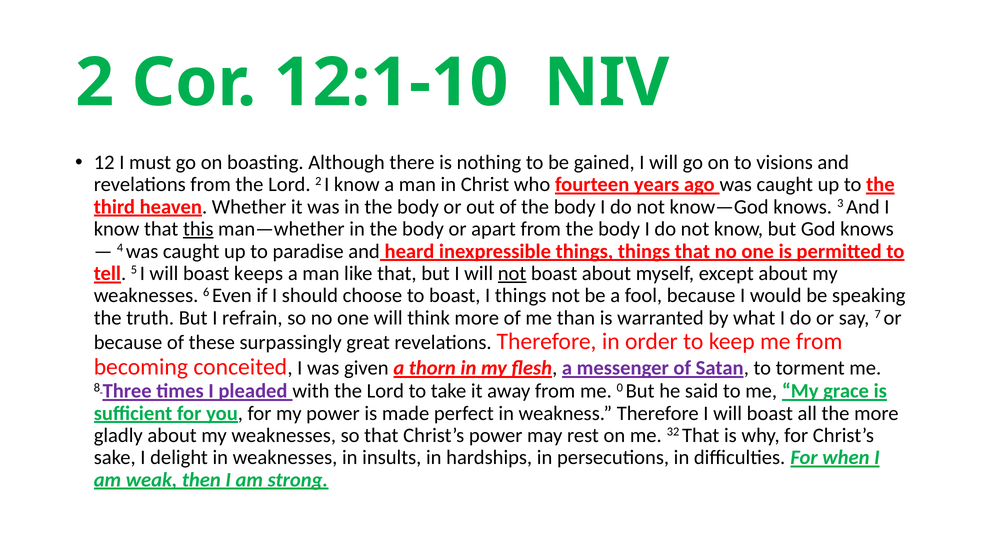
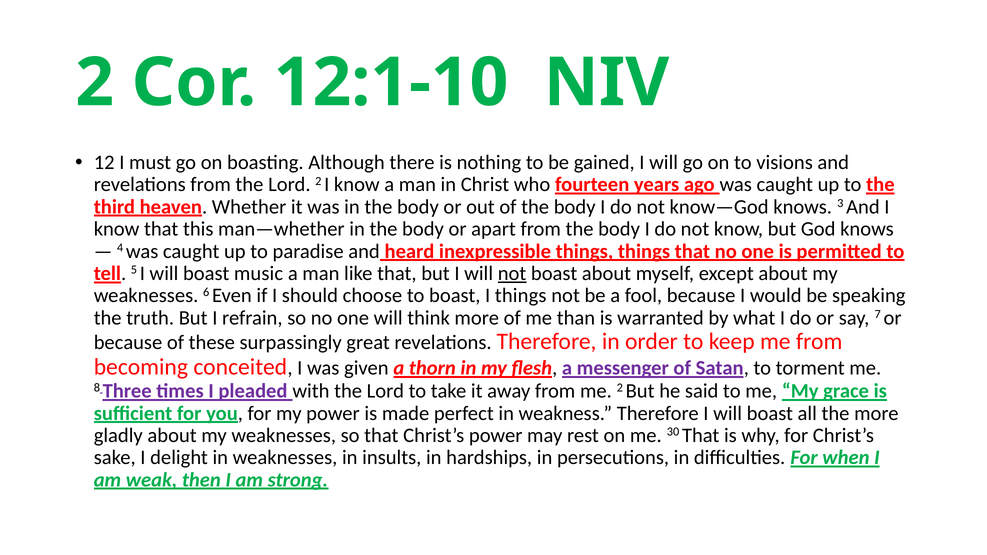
this underline: present -> none (198, 229)
keeps: keeps -> music (259, 274)
me 0: 0 -> 2 (620, 388)
32: 32 -> 30 (673, 432)
